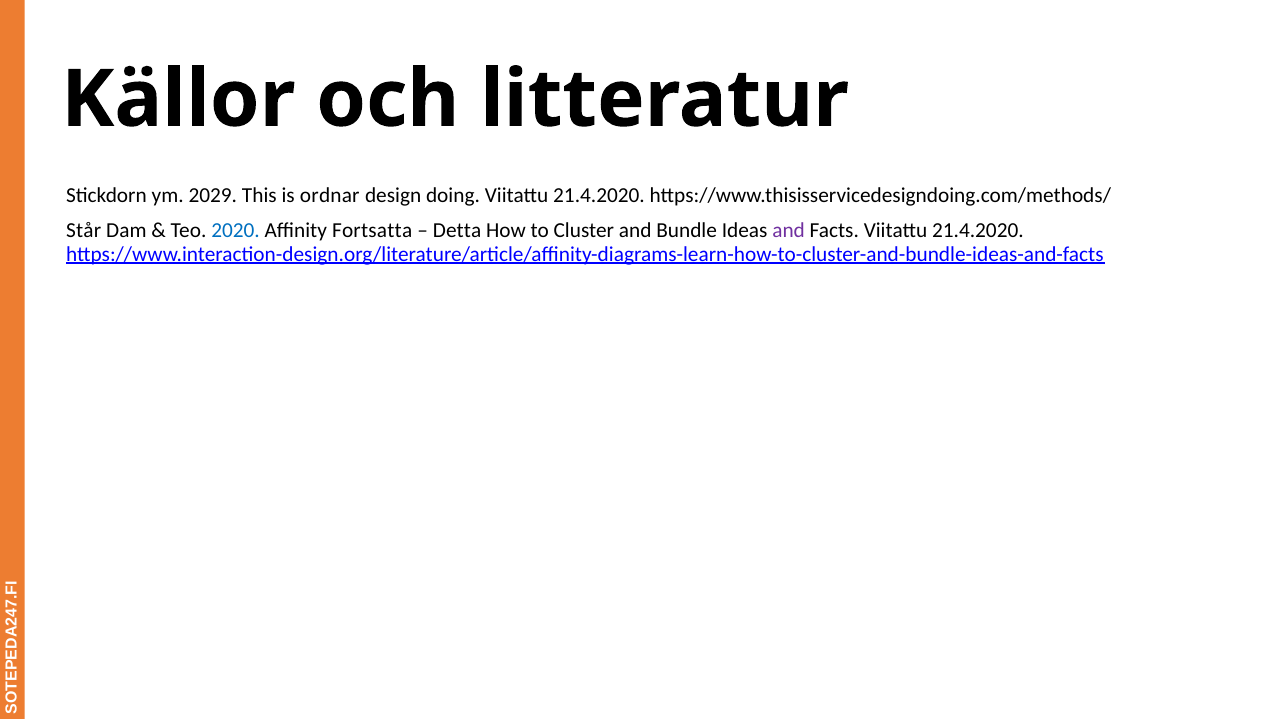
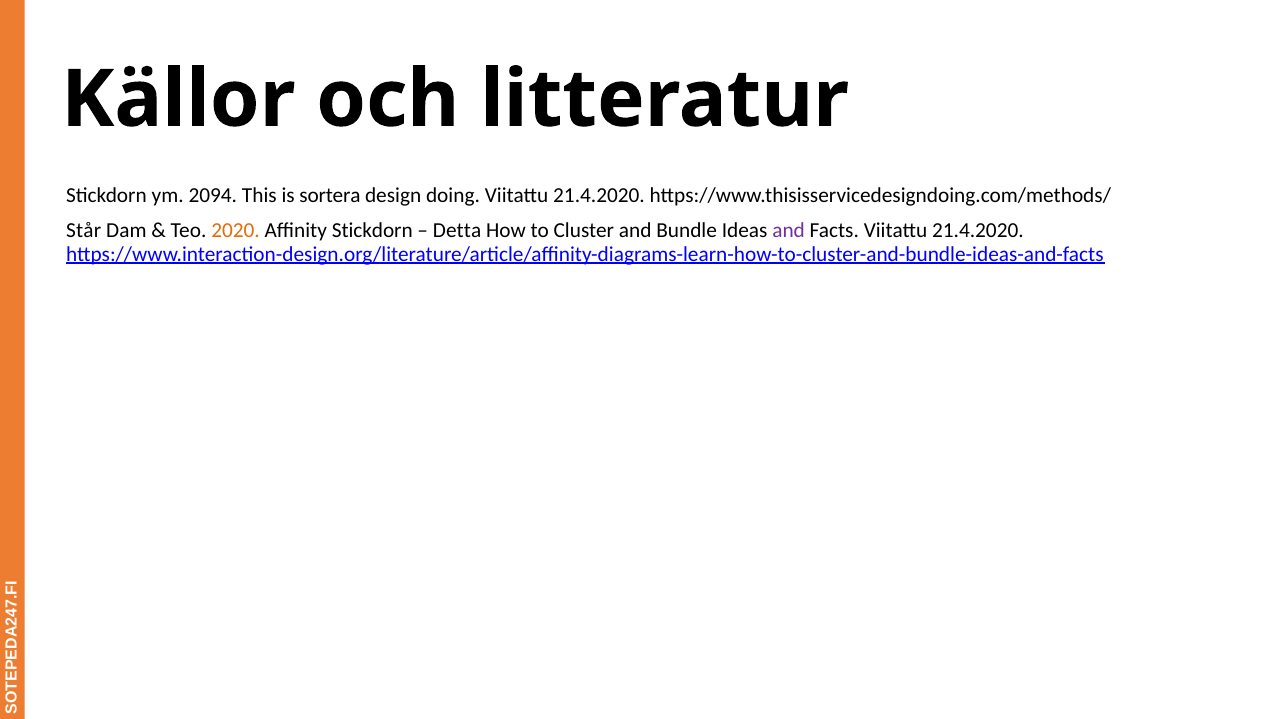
2029: 2029 -> 2094 (213, 196)
ordnar: ordnar -> sortera (330, 196)
2020 colour: blue -> orange (236, 231)
Affinity Fortsatta: Fortsatta -> Stickdorn (372, 231)
